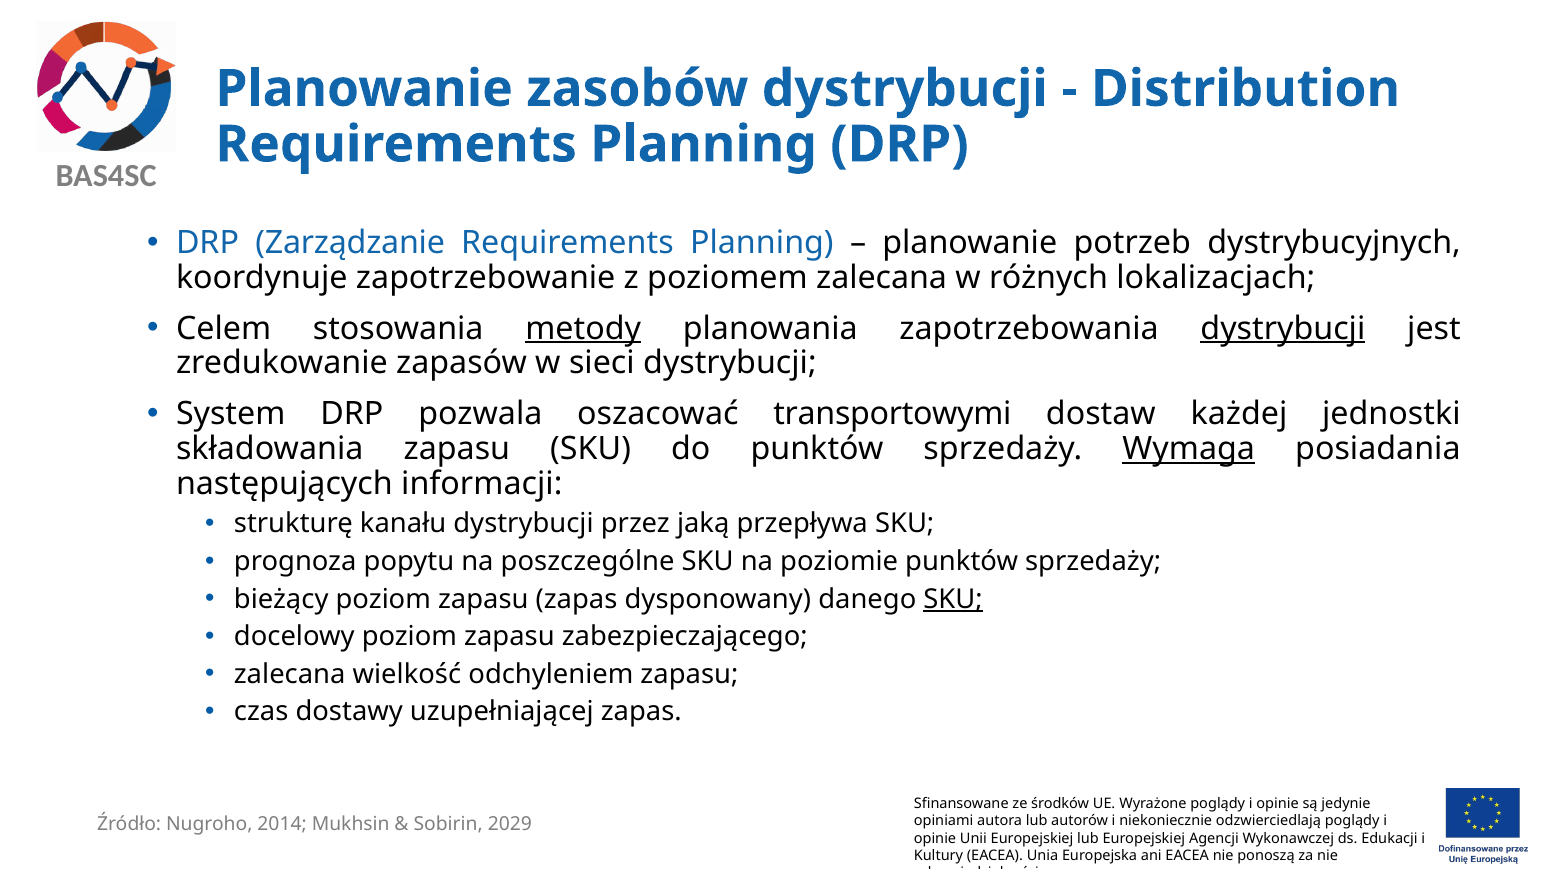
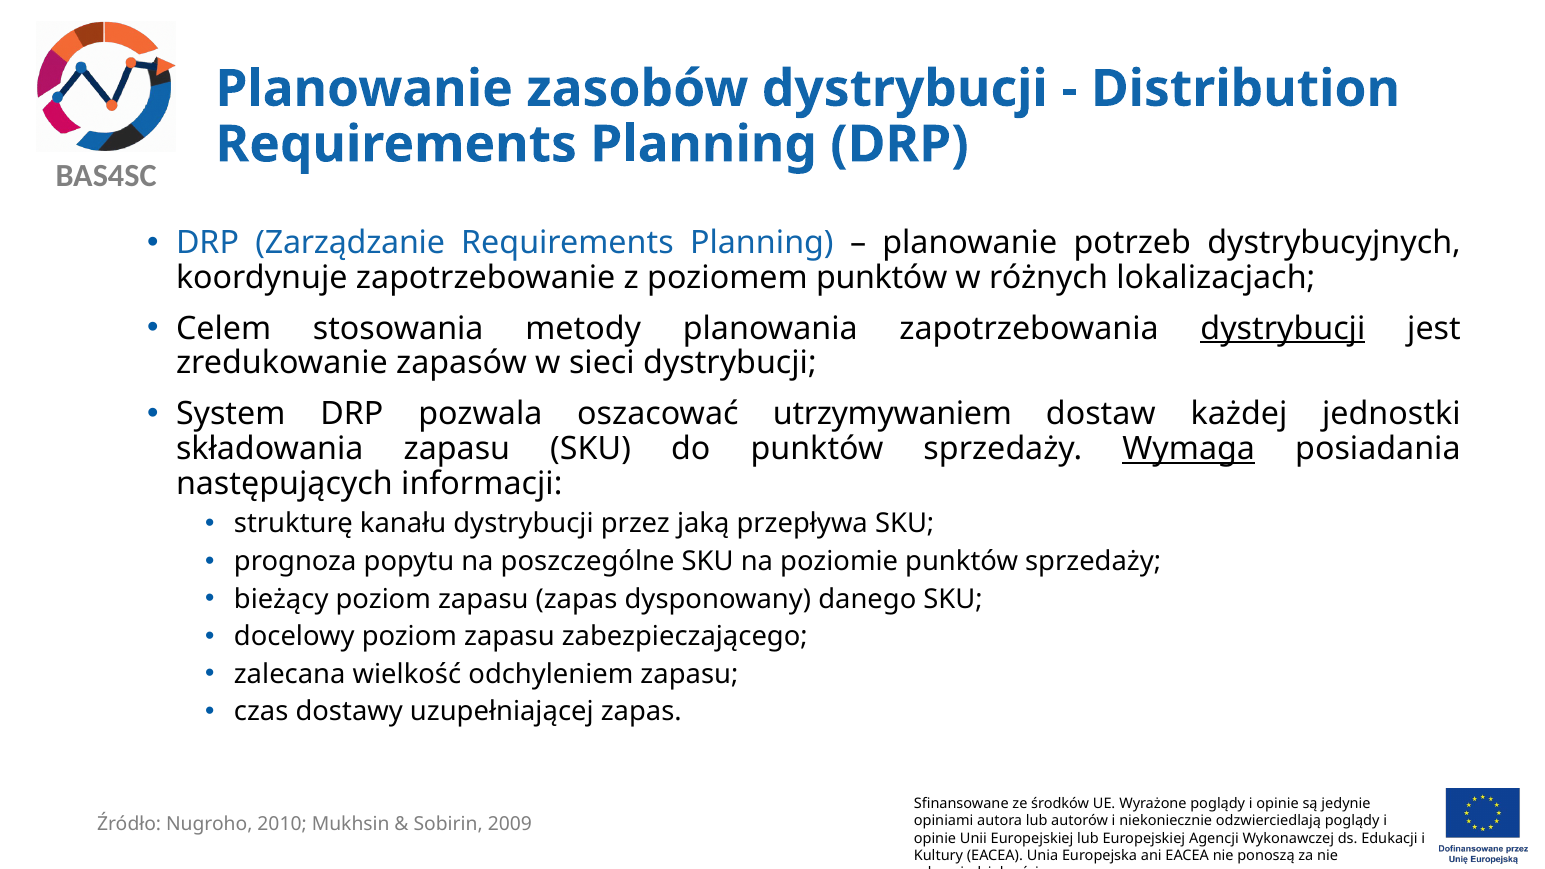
poziomem zalecana: zalecana -> punktów (882, 278)
metody underline: present -> none (583, 329)
transportowymi: transportowymi -> utrzymywaniem (892, 414)
SKU underline: present -> none (953, 599)
2014: 2014 -> 2010 (282, 825)
2029: 2029 -> 2009 (510, 825)
